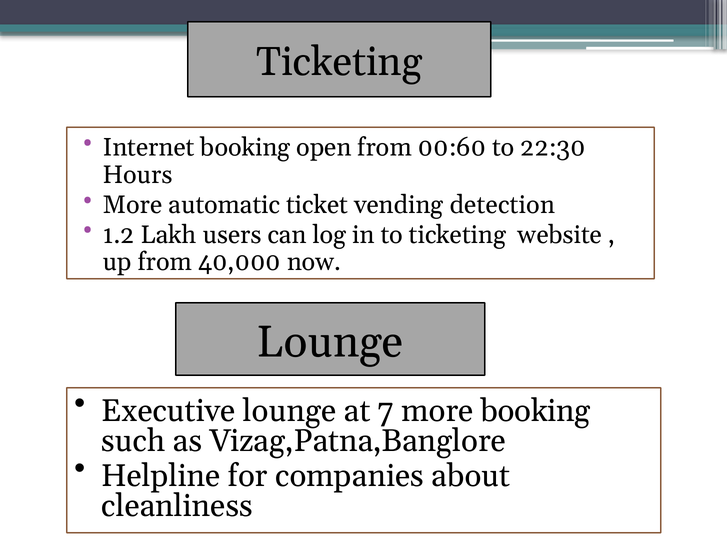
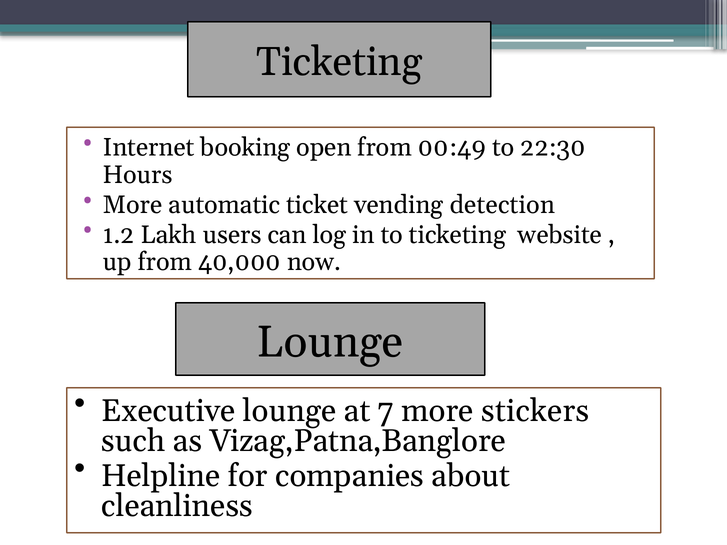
00:60: 00:60 -> 00:49 (452, 148)
more booking: booking -> stickers (535, 411)
